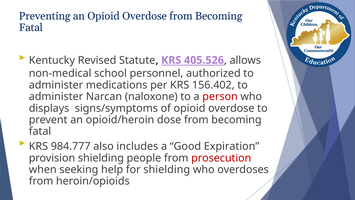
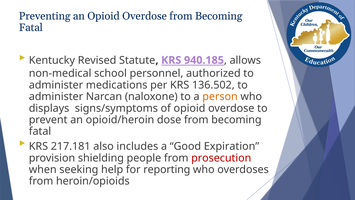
405.526: 405.526 -> 940.185 (204, 60)
156.402: 156.402 -> 136.502 (213, 85)
person colour: red -> orange (220, 96)
984.777: 984.777 -> 217.181 (71, 146)
for shielding: shielding -> reporting (167, 169)
